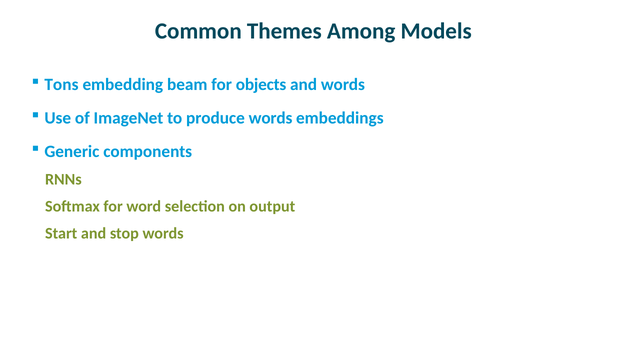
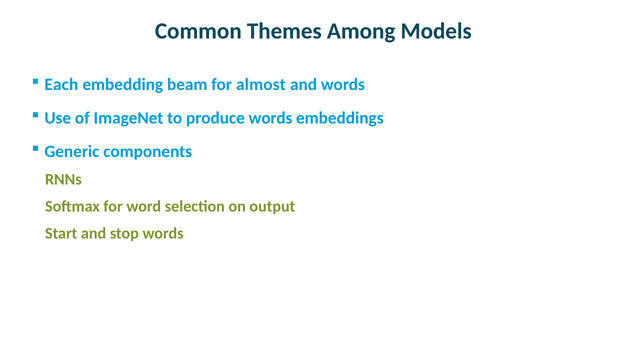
Tons: Tons -> Each (61, 85)
objects: objects -> almost (261, 85)
